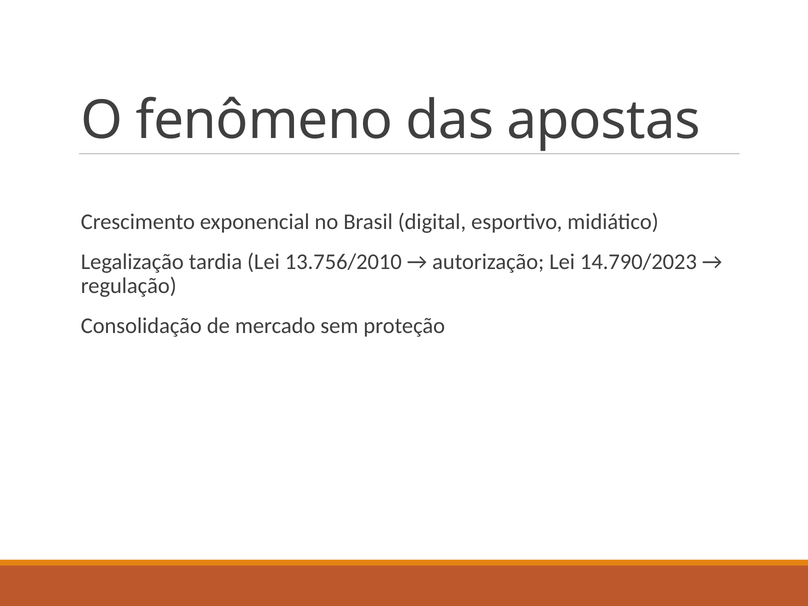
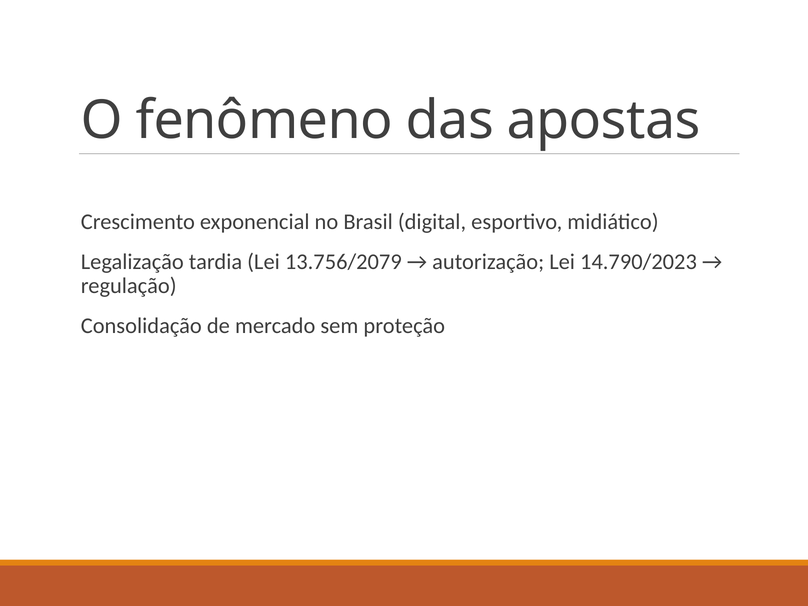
13.756/2010: 13.756/2010 -> 13.756/2079 (343, 262)
